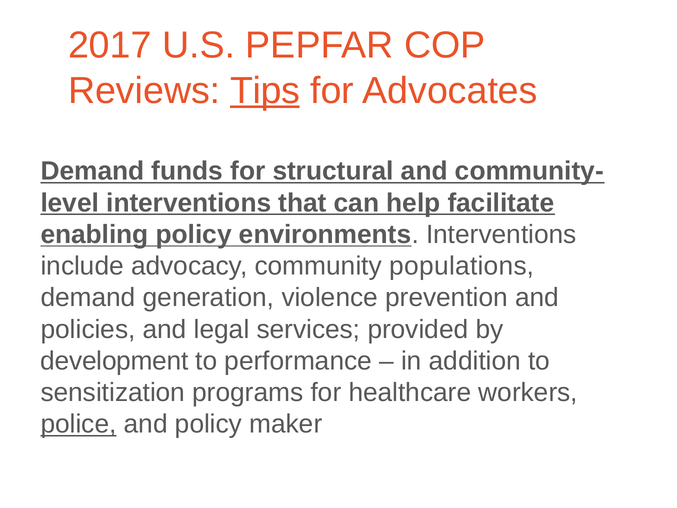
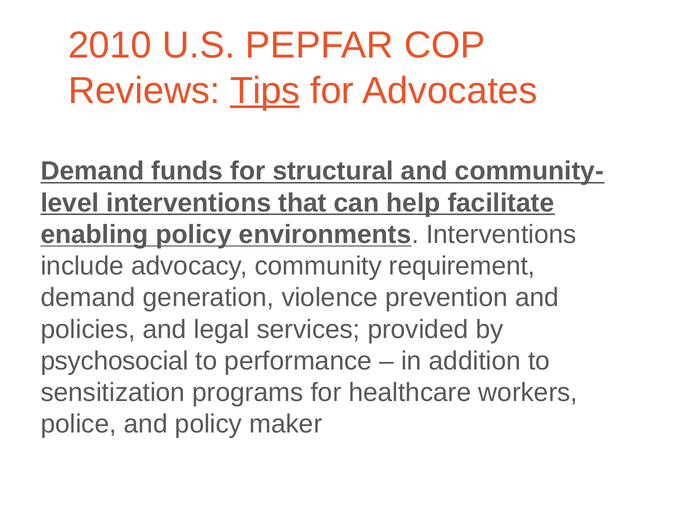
2017: 2017 -> 2010 (110, 46)
populations: populations -> requirement (462, 266)
development: development -> psychosocial (114, 361)
police underline: present -> none (79, 424)
